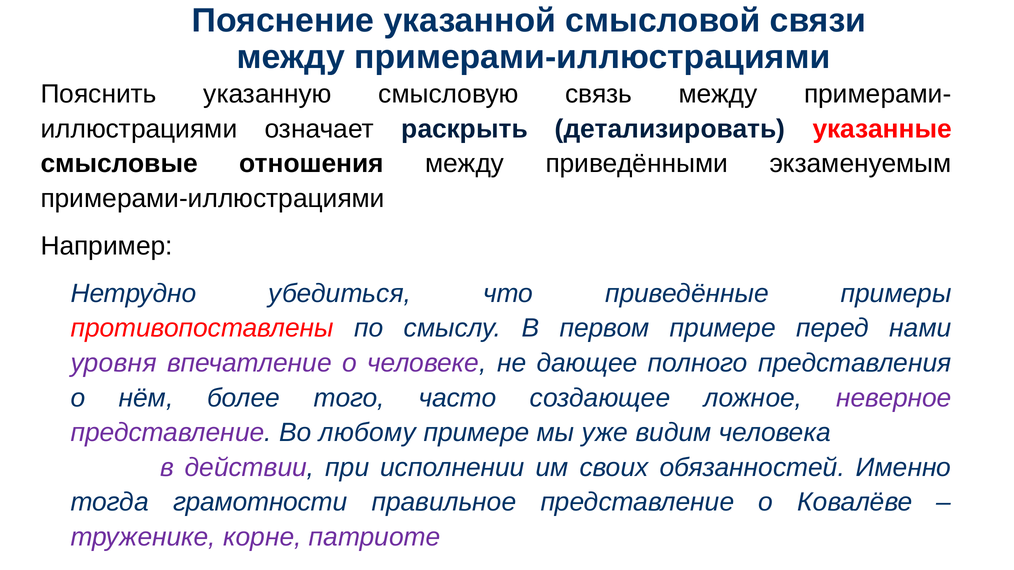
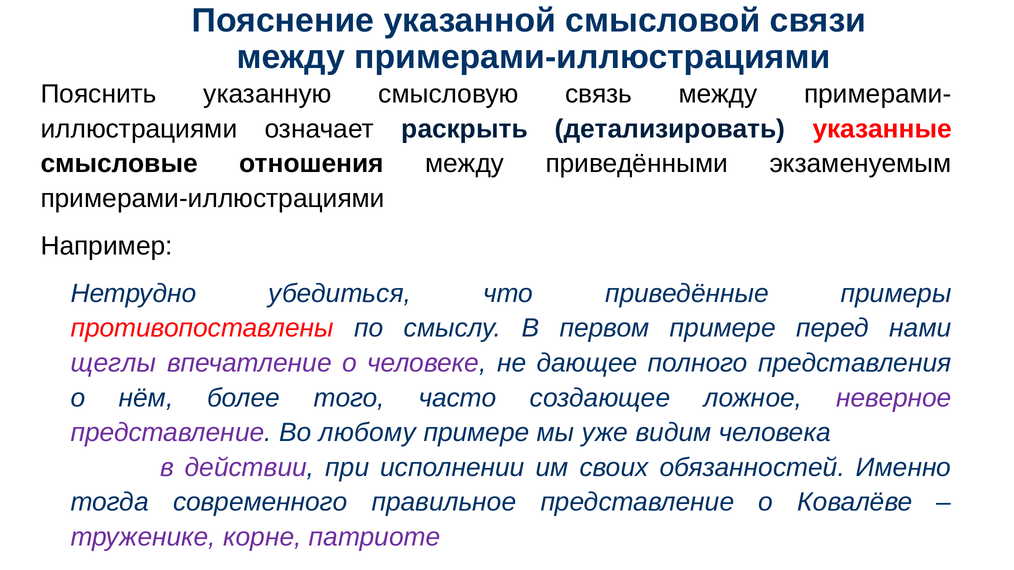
уровня: уровня -> щеглы (114, 363)
грамотности: грамотности -> современного (260, 503)
